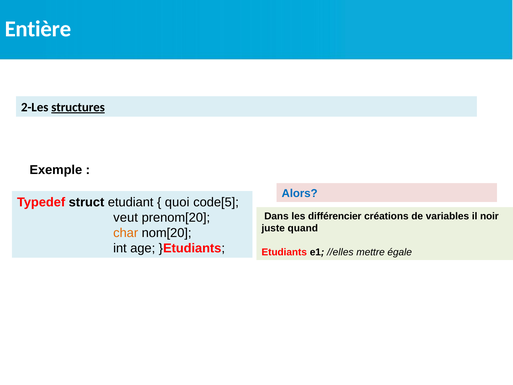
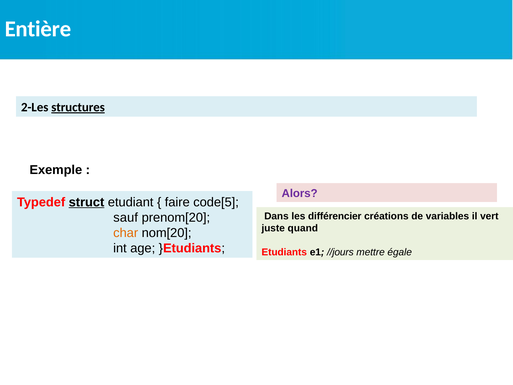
Alors colour: blue -> purple (300, 193)
struct underline: none -> present (86, 202)
quoi: quoi -> faire (177, 202)
veut: veut -> sauf (126, 217)
noir: noir -> vert (489, 216)
//elles: //elles -> //jours (340, 252)
